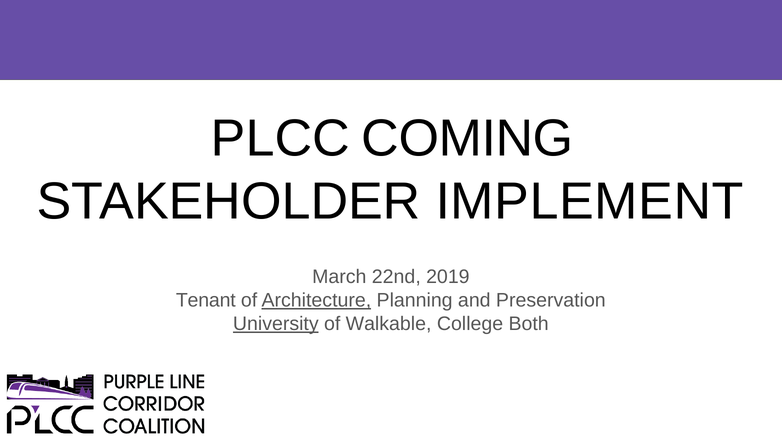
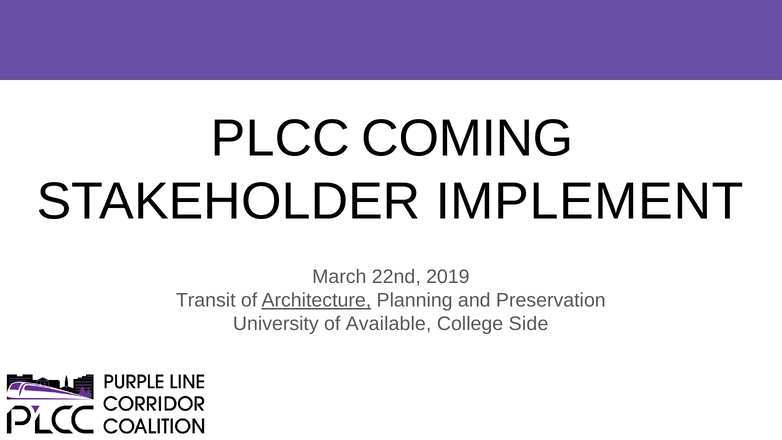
Tenant: Tenant -> Transit (206, 300)
University underline: present -> none (276, 324)
Walkable: Walkable -> Available (389, 324)
Both: Both -> Side (529, 324)
